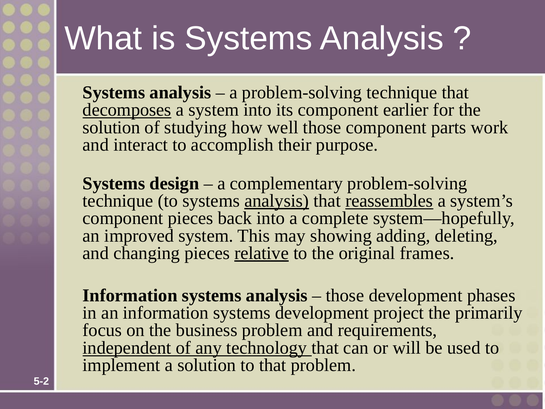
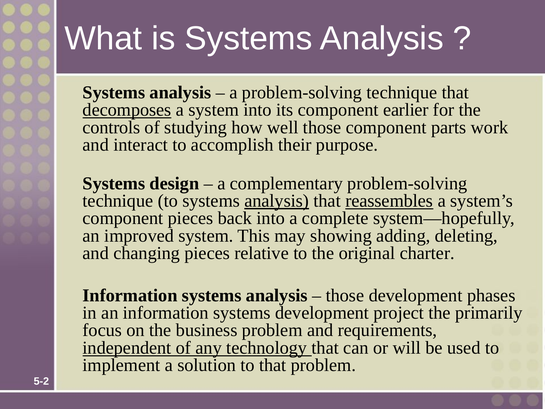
solution: solution -> controls (111, 127)
relative underline: present -> none (262, 253)
frames: frames -> charter (427, 253)
